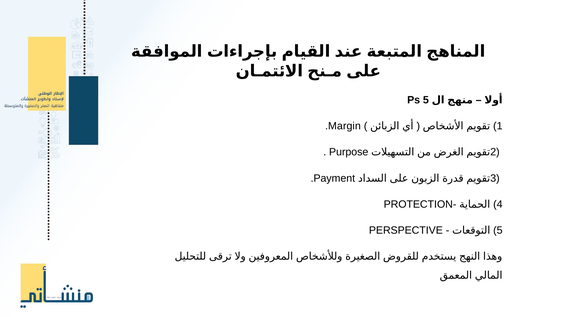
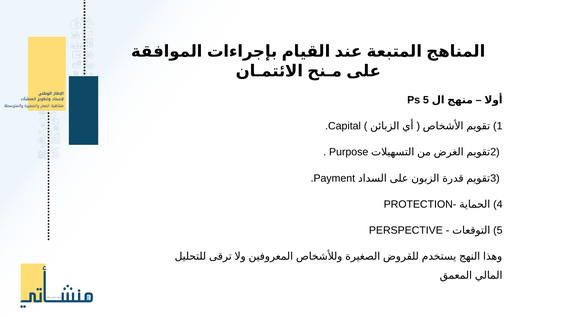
Margin: Margin -> Capital (344, 126)
